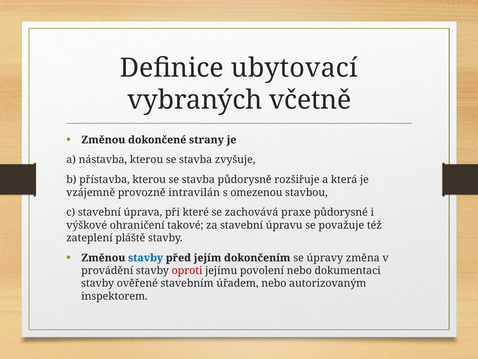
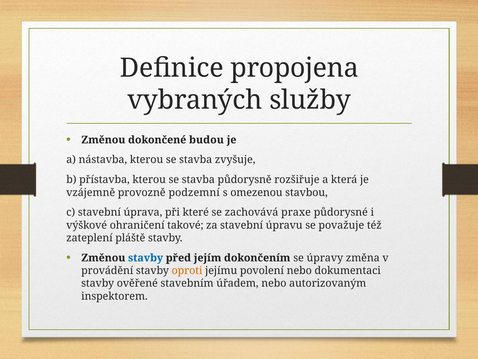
ubytovací: ubytovací -> propojena (295, 68)
včetně: včetně -> služby (310, 100)
strany: strany -> budou (206, 140)
intravilán: intravilán -> podzemní (194, 192)
oproti colour: red -> orange (187, 270)
